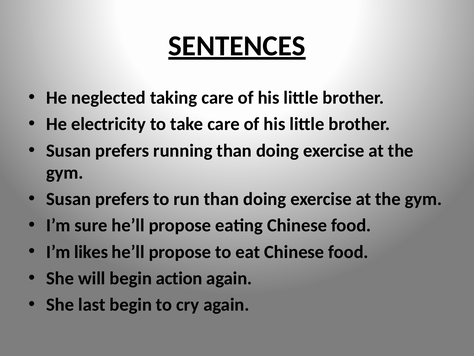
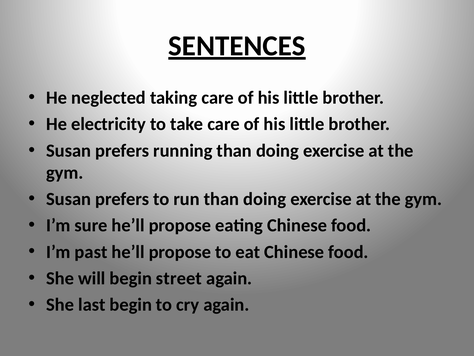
likes: likes -> past (91, 252)
action: action -> street (179, 278)
